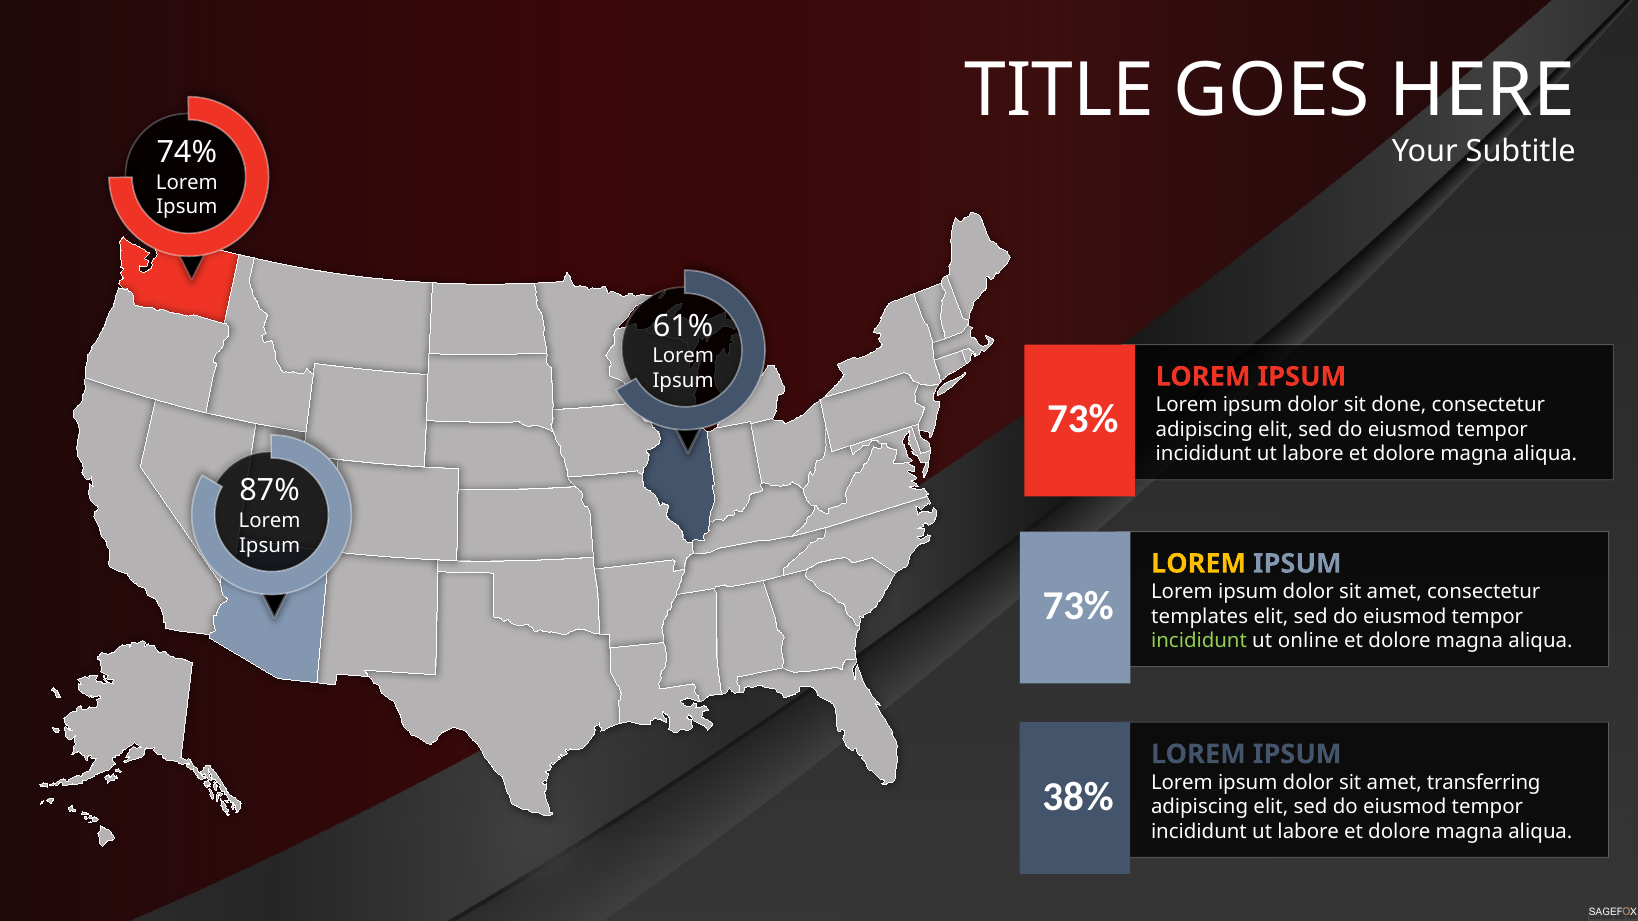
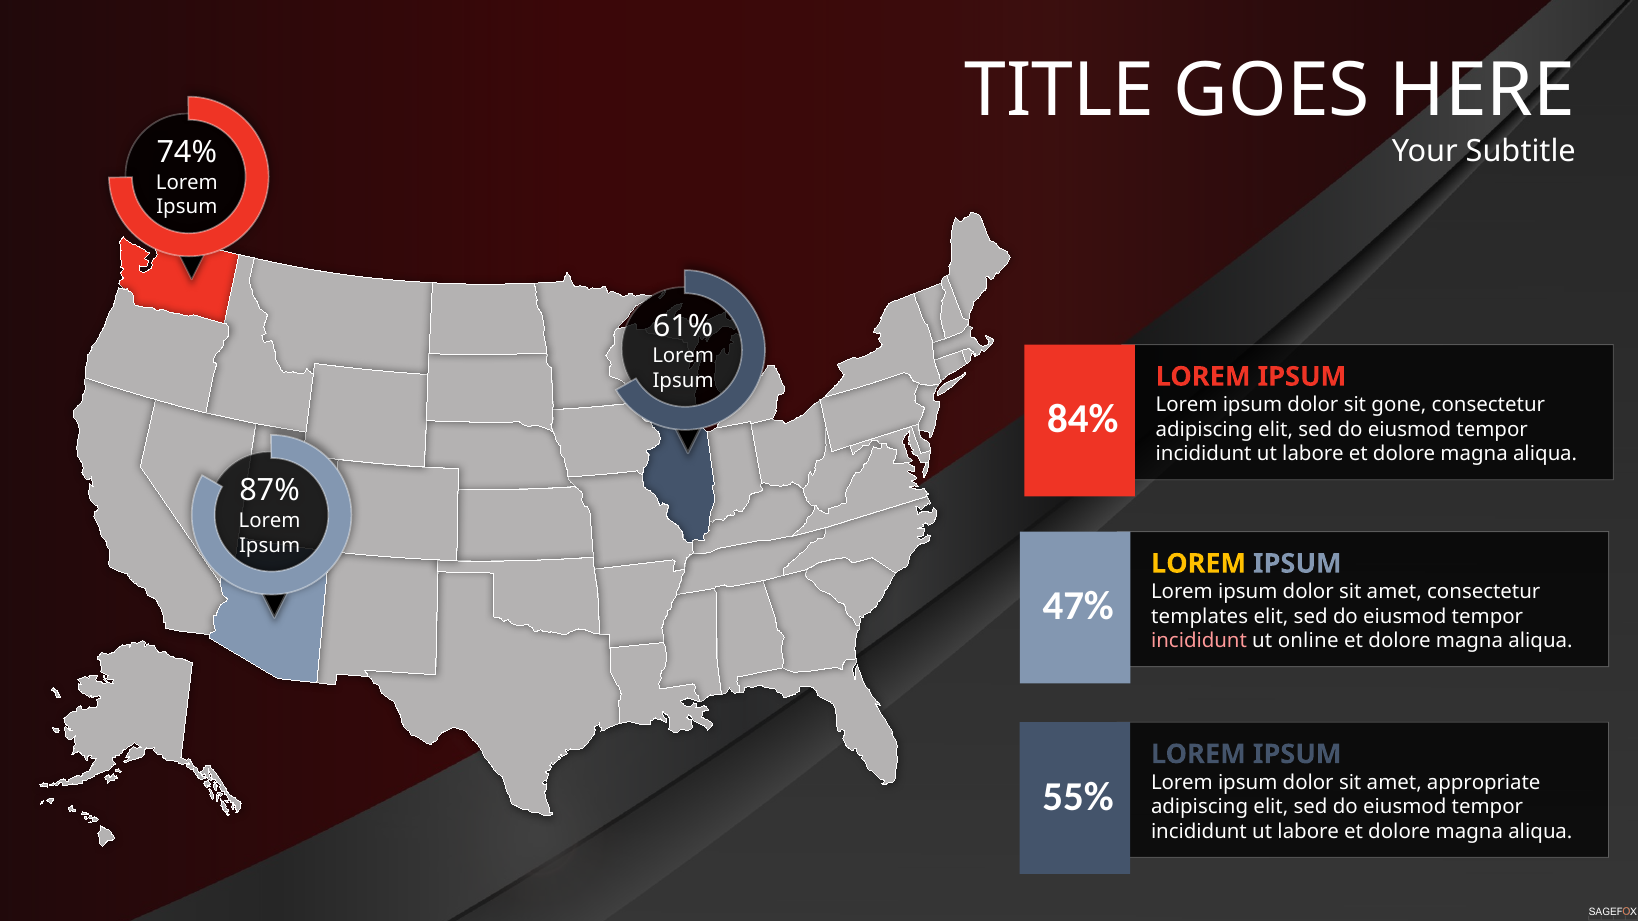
done: done -> gone (1399, 405)
73%: 73% -> 84% (1083, 419)
73%: 73% -> 47% (1078, 606)
incididunt colour: light green -> pink (1199, 641)
transferring: transferring -> appropriate (1484, 783)
38%: 38% -> 55% (1078, 797)
